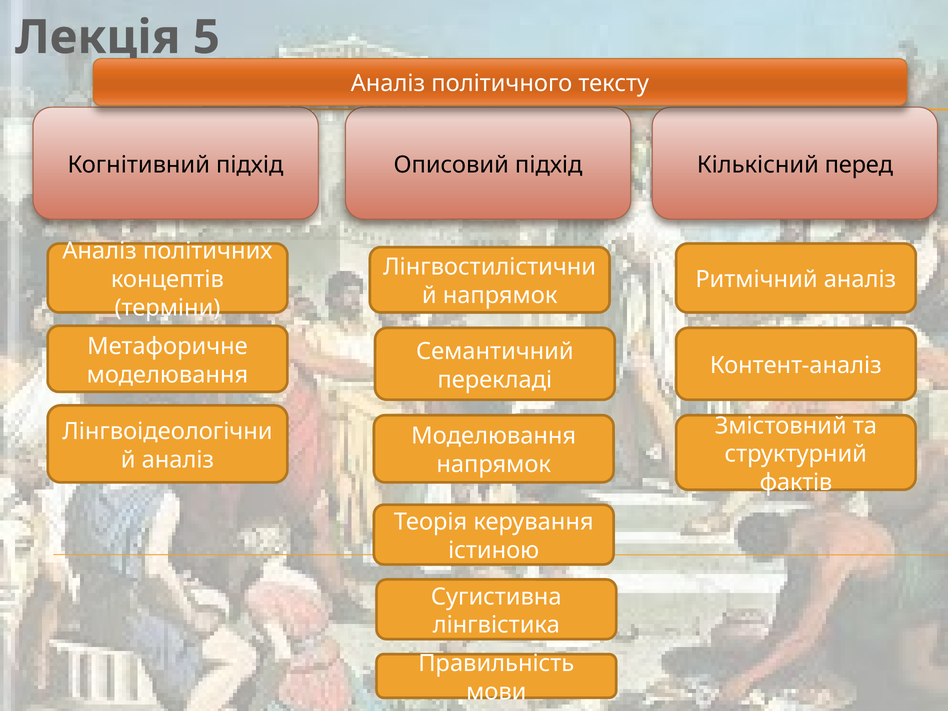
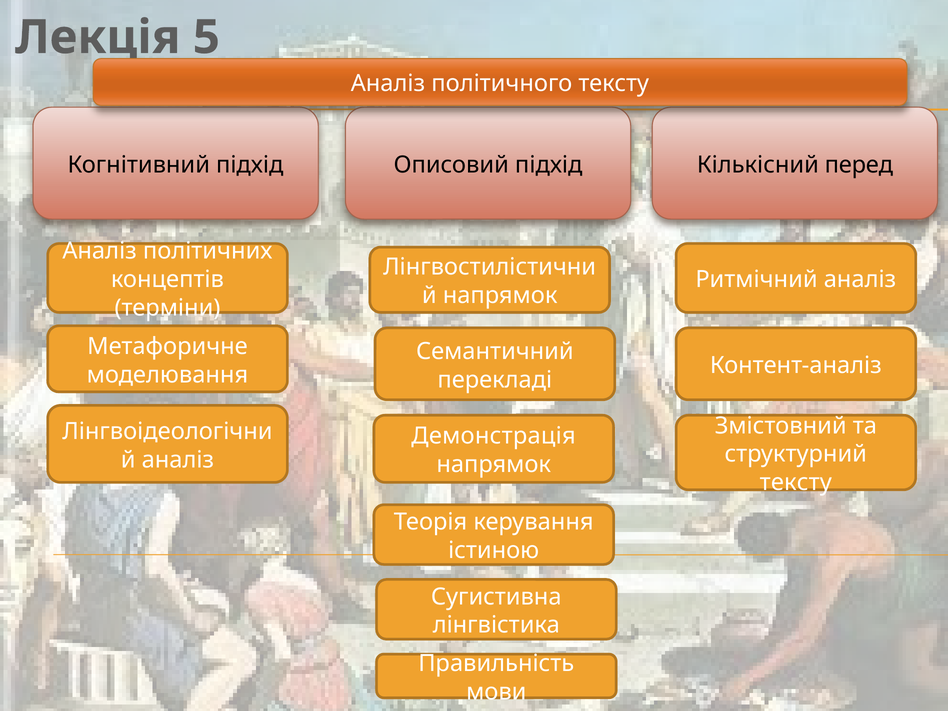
Моделювання: Моделювання -> Демонстрація (494, 436)
фактів: фактів -> тексту (796, 483)
